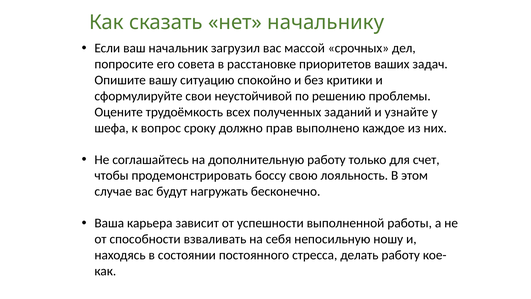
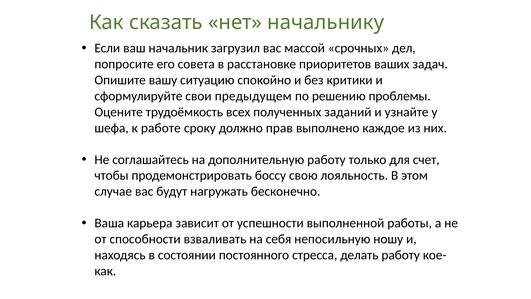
неустойчивой: неустойчивой -> предыдущем (253, 96)
вопрос: вопрос -> работе (161, 128)
